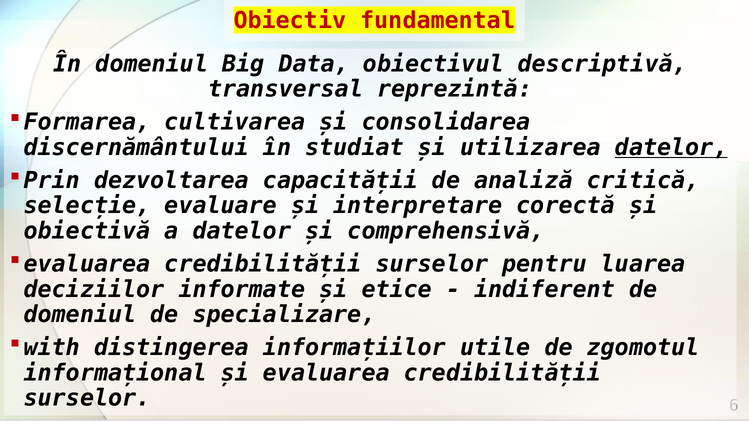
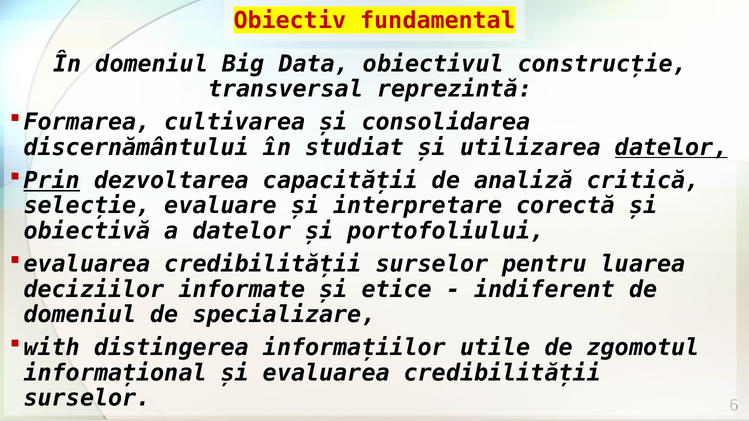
descriptivă: descriptivă -> construcție (602, 64)
Prin underline: none -> present (52, 181)
comprehensivă: comprehensivă -> portofoliului (446, 231)
